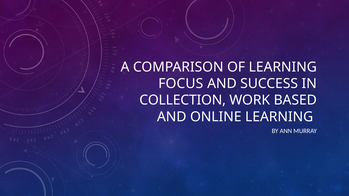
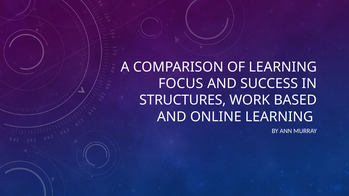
COLLECTION: COLLECTION -> STRUCTURES (183, 100)
